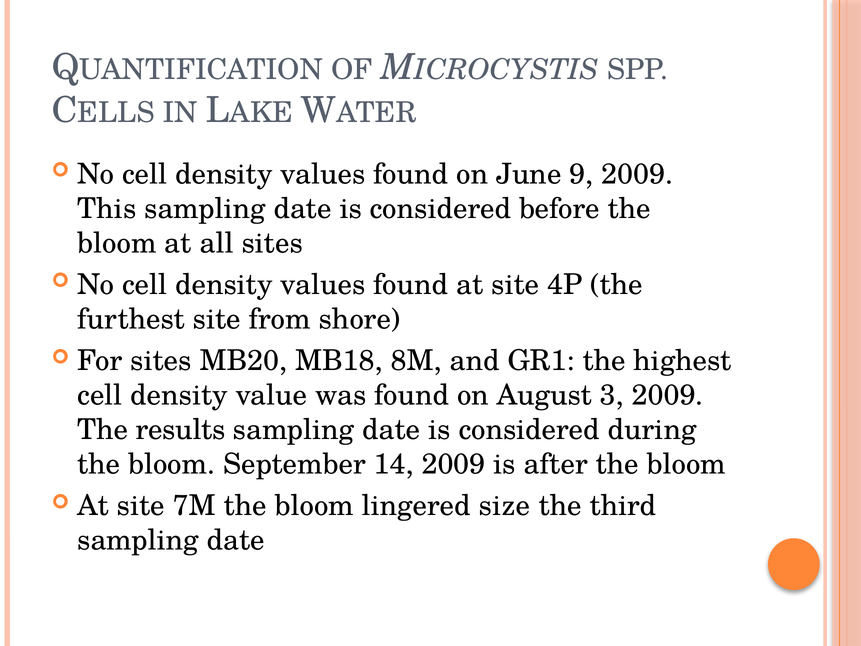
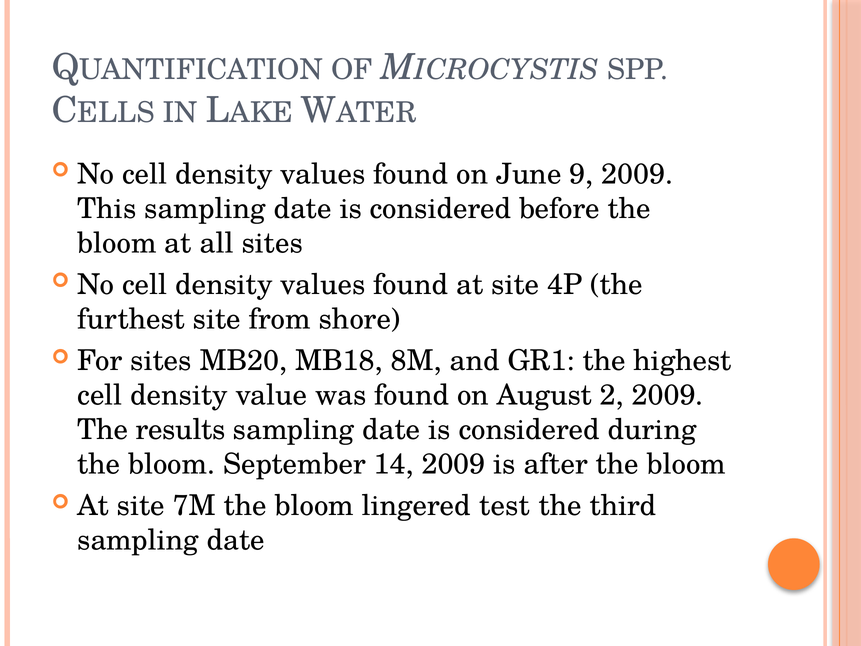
3: 3 -> 2 (612, 395)
size: size -> test (505, 506)
